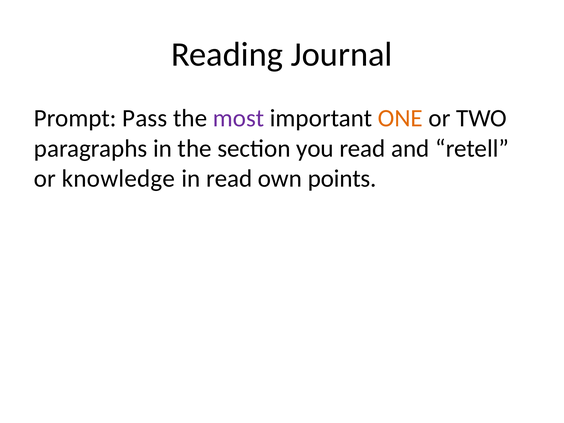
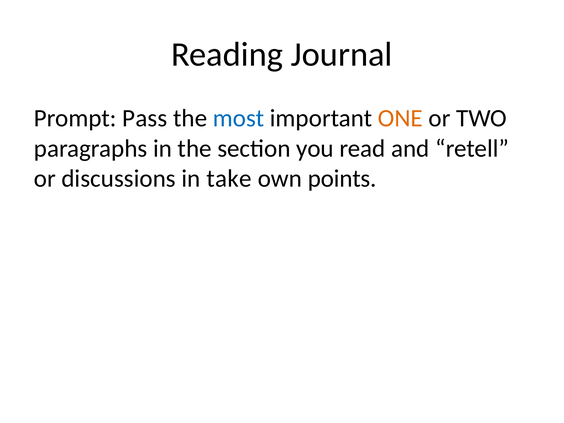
most colour: purple -> blue (239, 118)
knowledge: knowledge -> discussions (119, 178)
in read: read -> take (229, 178)
